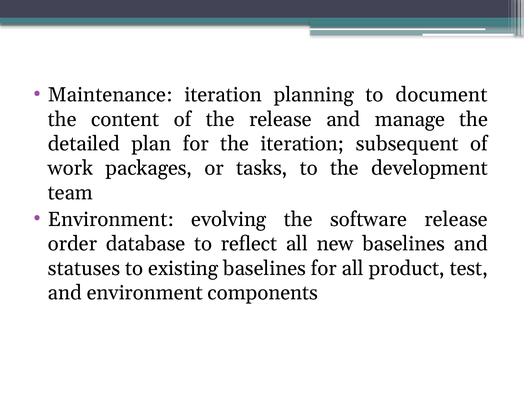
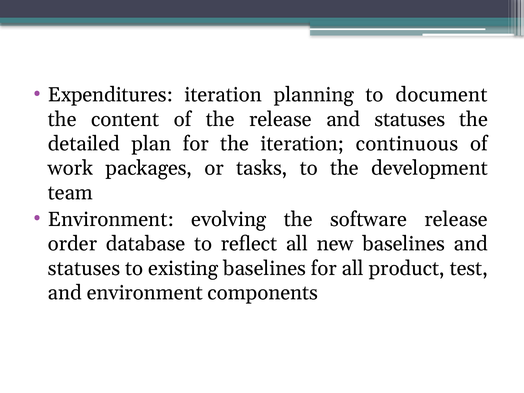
Maintenance: Maintenance -> Expenditures (110, 95)
release and manage: manage -> statuses (410, 119)
subsequent: subsequent -> continuous (407, 144)
